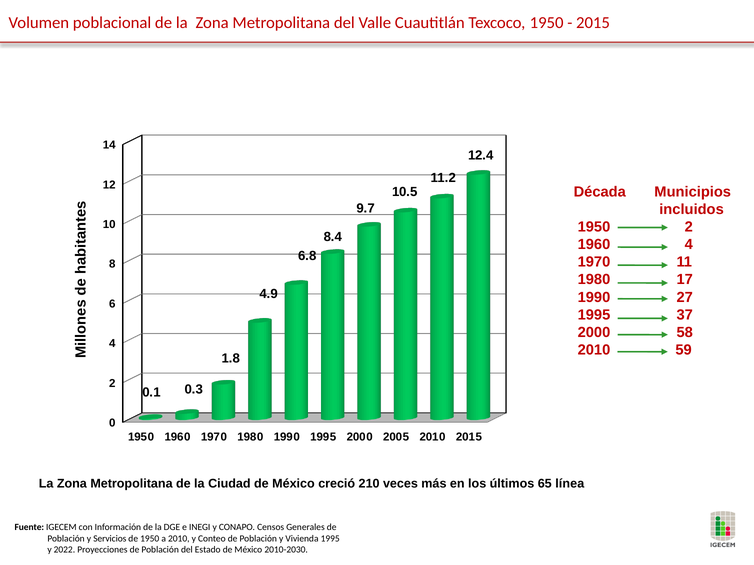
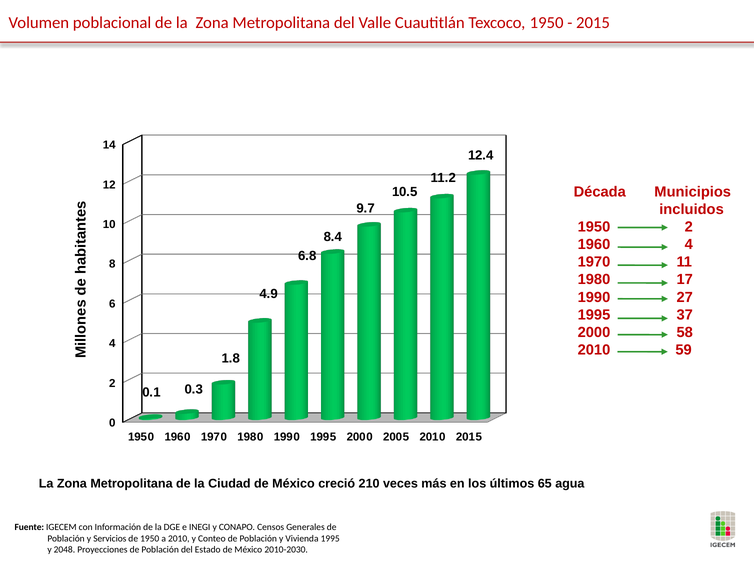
línea: línea -> agua (570, 484)
2022: 2022 -> 2048 (64, 550)
